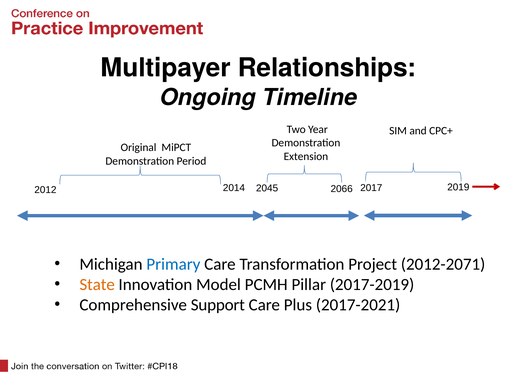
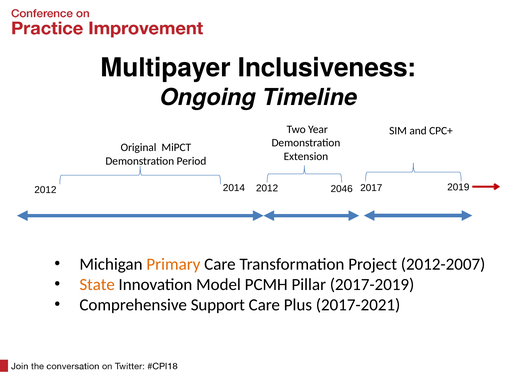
Relationships: Relationships -> Inclusiveness (327, 68)
2045: 2045 -> 2012 (267, 188)
2066: 2066 -> 2046 (342, 189)
Primary colour: blue -> orange (173, 265)
2012-2071: 2012-2071 -> 2012-2007 (443, 265)
